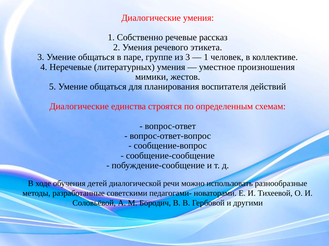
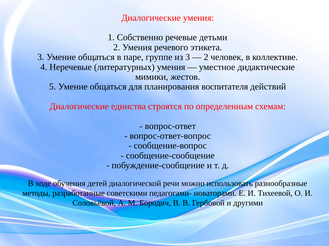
рассказ: рассказ -> детьми (213, 38)
1: 1 -> 2 (206, 57)
произношения: произношения -> дидактические (266, 67)
